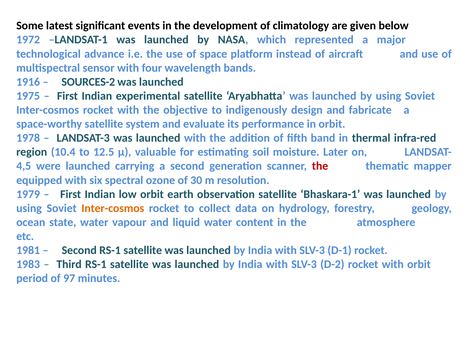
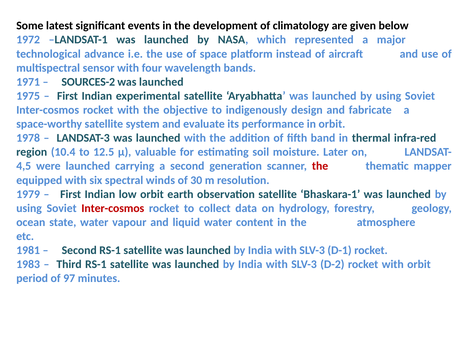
1916: 1916 -> 1971 (28, 82)
ozone: ozone -> winds (160, 180)
Inter-cosmos colour: orange -> red (113, 208)
